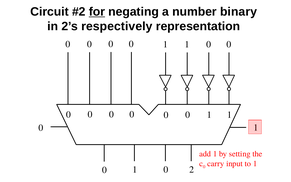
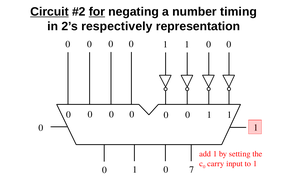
Circuit underline: none -> present (49, 12)
binary: binary -> timing (239, 12)
2: 2 -> 7 (192, 170)
